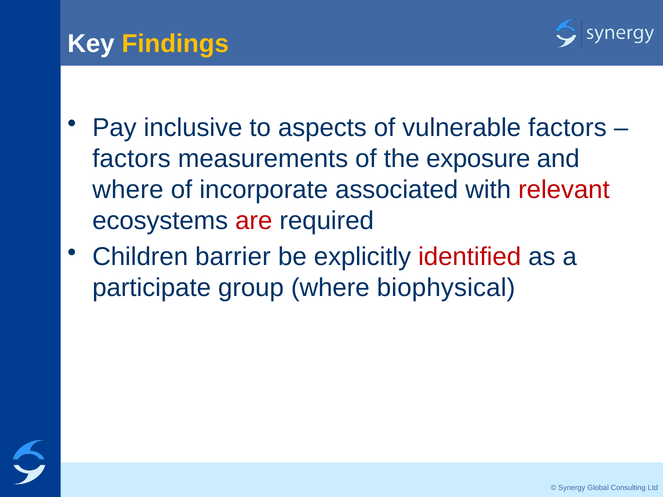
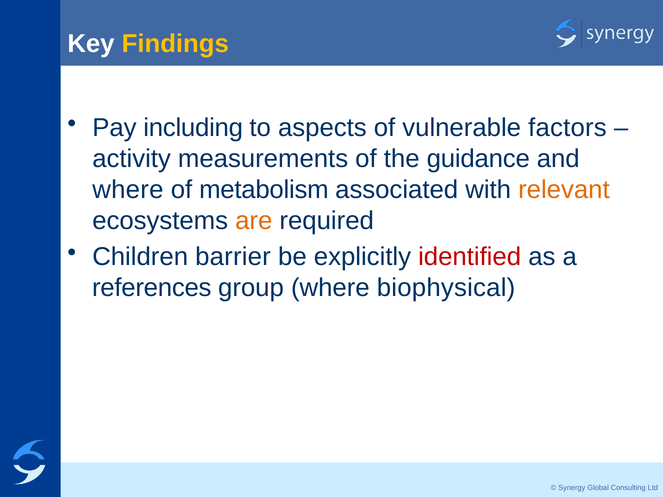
inclusive: inclusive -> including (193, 128)
factors: factors -> activity (132, 159)
exposure: exposure -> guidance (478, 159)
incorporate: incorporate -> metabolism (264, 190)
relevant colour: red -> orange (564, 190)
are colour: red -> orange (254, 221)
participate: participate -> references (152, 288)
